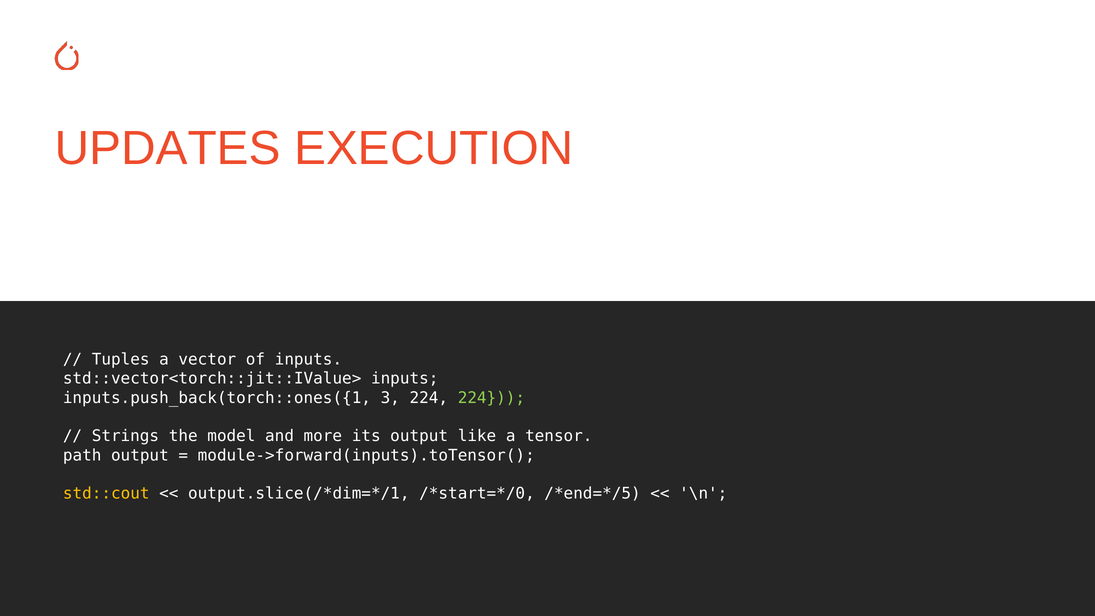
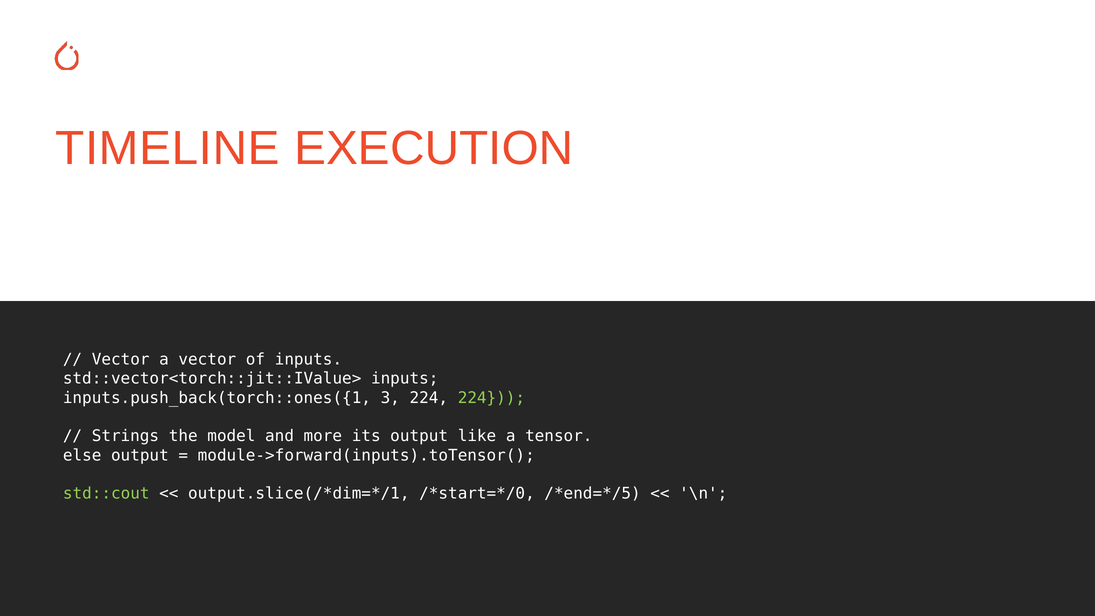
UPDATES: UPDATES -> TIMELINE (168, 148)
Tuples: Tuples -> Vector (121, 359)
path: path -> else (82, 455)
std::cout colour: yellow -> light green (106, 494)
